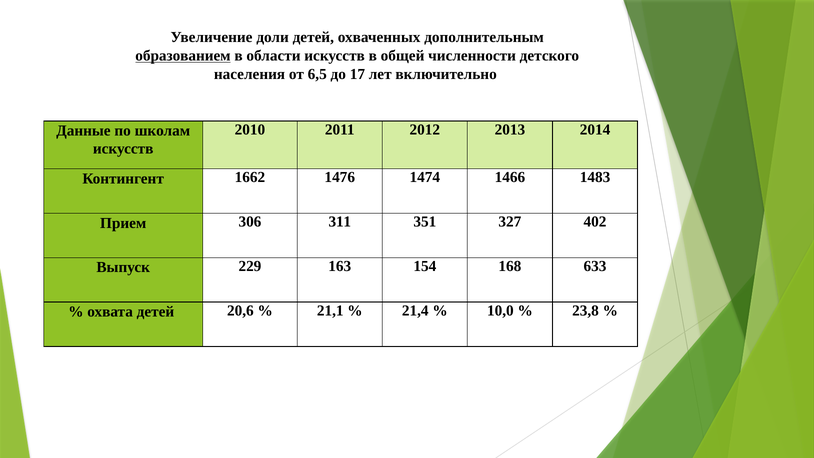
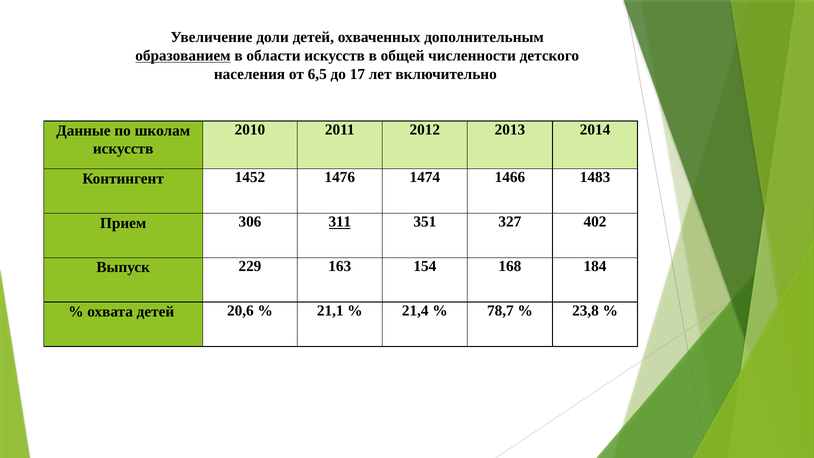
1662: 1662 -> 1452 (250, 177)
311 underline: none -> present (340, 222)
633: 633 -> 184 (595, 266)
10,0: 10,0 -> 78,7 (500, 311)
